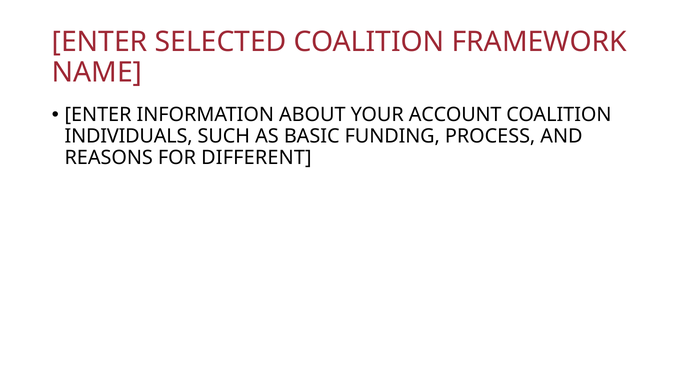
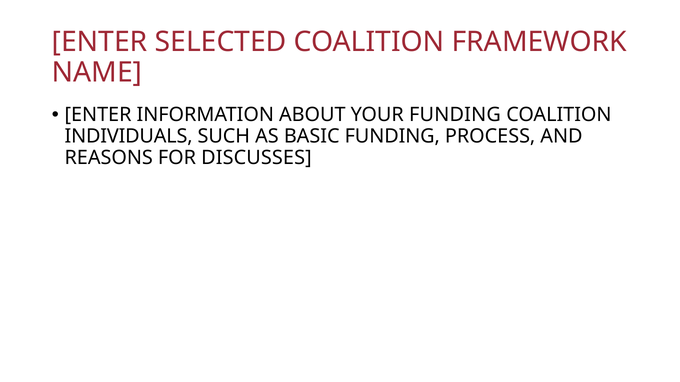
YOUR ACCOUNT: ACCOUNT -> FUNDING (455, 115)
DIFFERENT: DIFFERENT -> DISCUSSES (256, 158)
